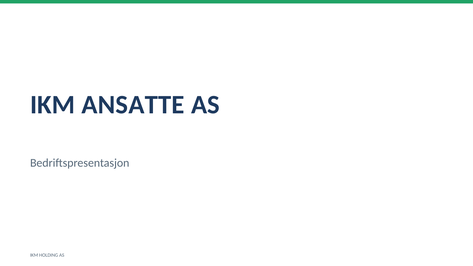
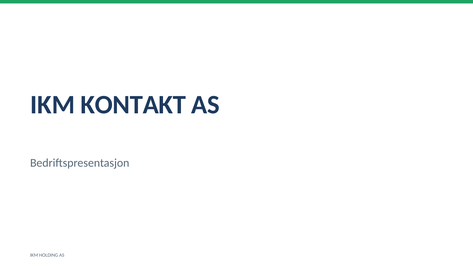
ANSATTE: ANSATTE -> KONTAKT (133, 105)
